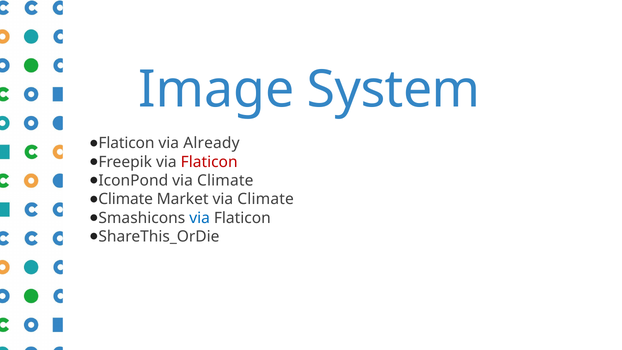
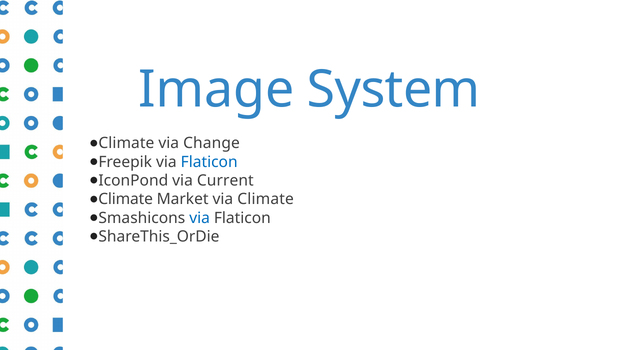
Flaticon: Flaticon -> Climate (126, 143)
Already: Already -> Change (212, 143)
Flaticon colour: red -> blue (209, 162)
IconPond via Climate: Climate -> Current (225, 181)
